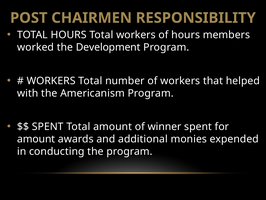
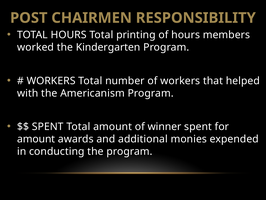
Total workers: workers -> printing (136, 35)
Development: Development -> Kindergarten (108, 47)
